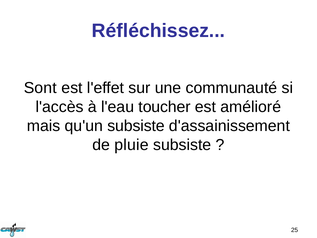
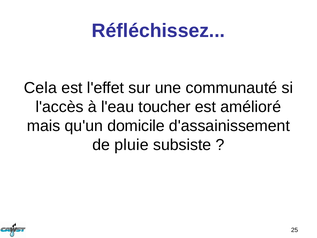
Sont: Sont -> Cela (40, 88)
qu'un subsiste: subsiste -> domicile (136, 126)
